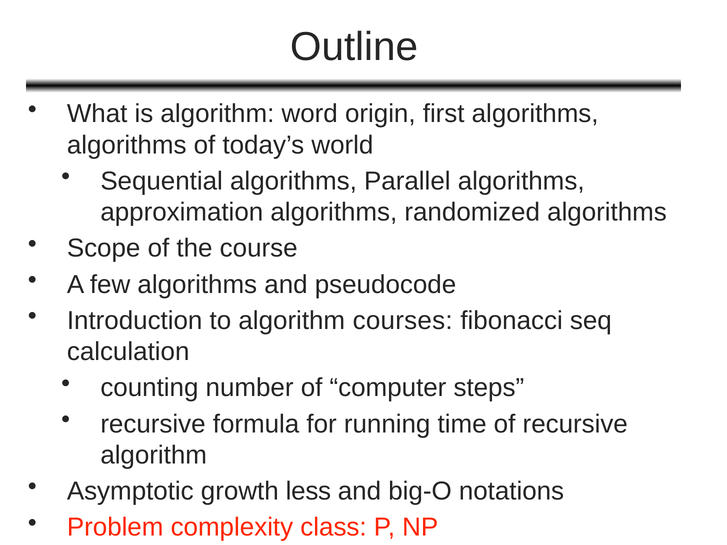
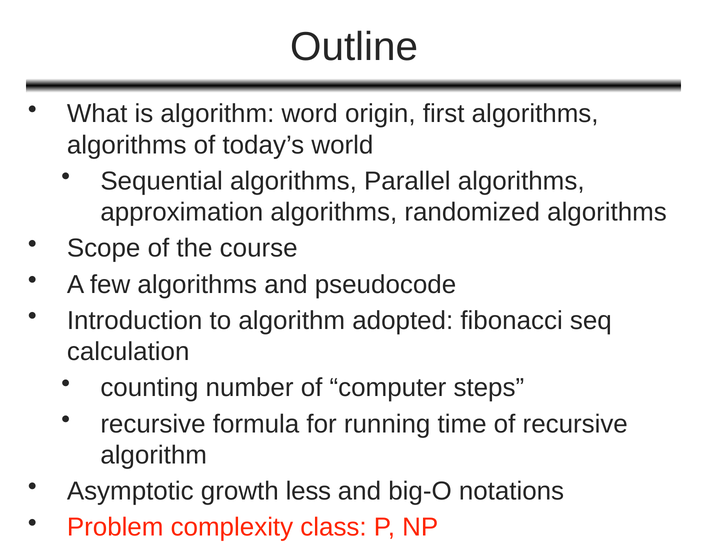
courses: courses -> adopted (403, 321)
